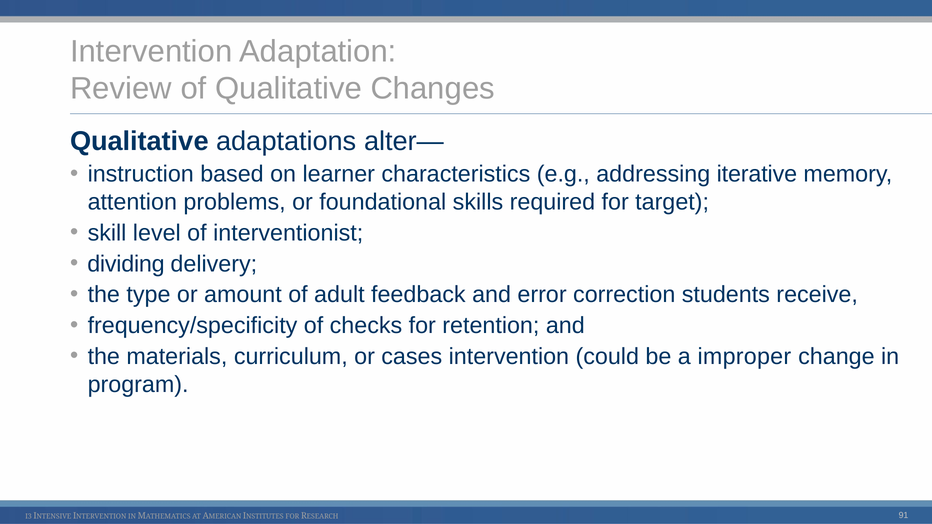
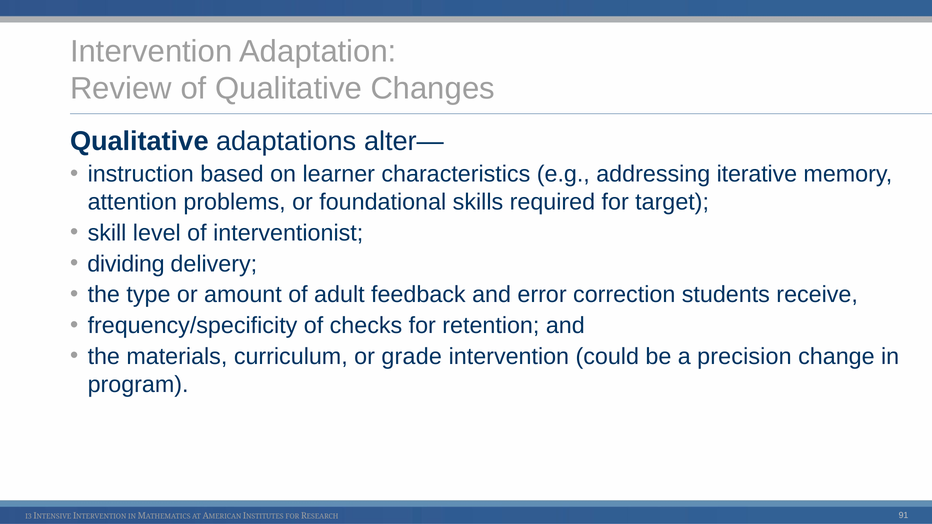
cases: cases -> grade (412, 357)
improper: improper -> precision (744, 357)
